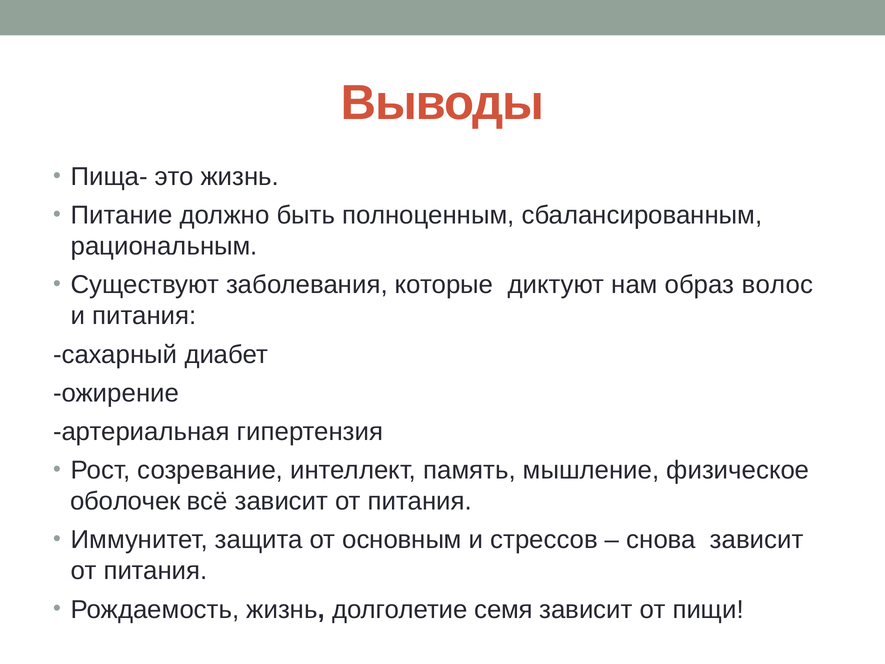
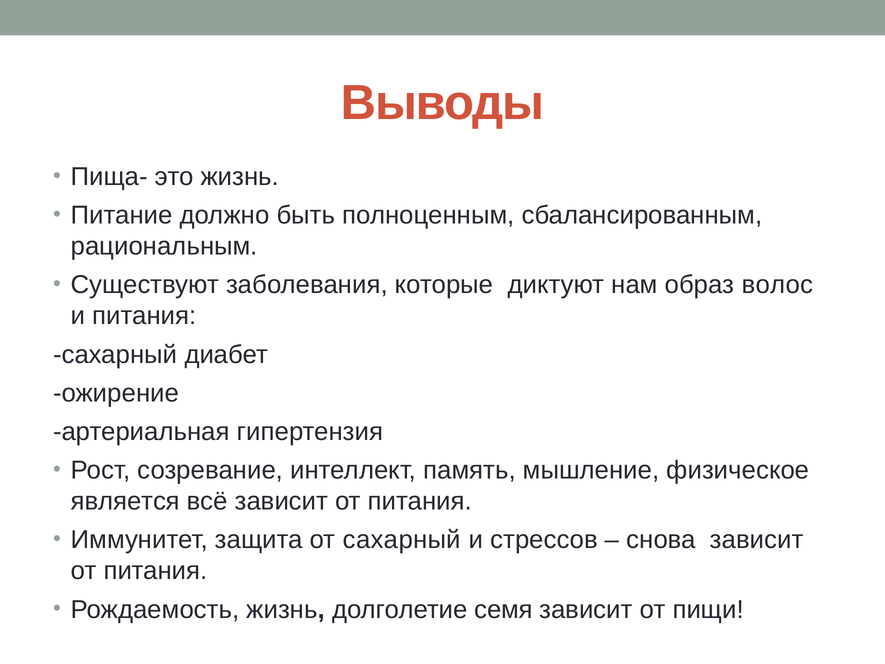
оболочек: оболочек -> является (125, 501)
от основным: основным -> сахарный (402, 540)
